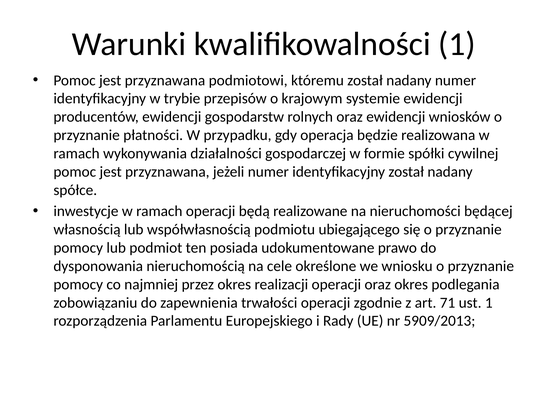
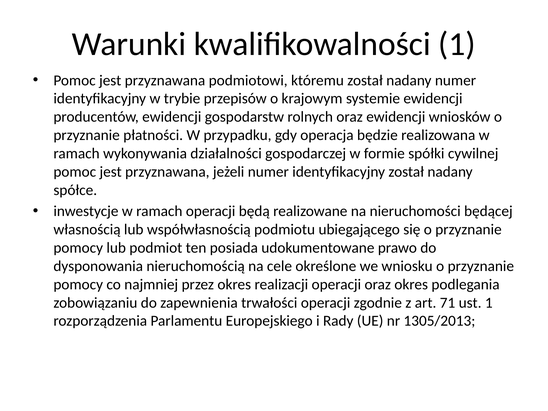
5909/2013: 5909/2013 -> 1305/2013 (439, 321)
